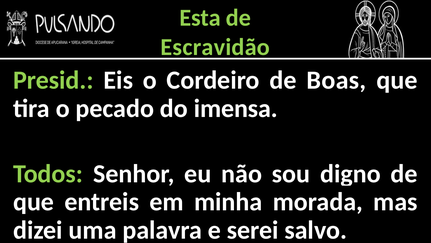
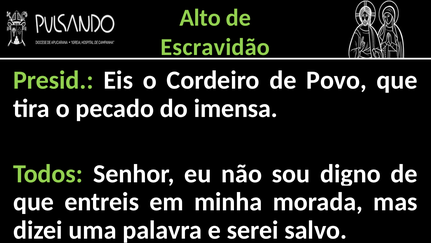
Esta: Esta -> Alto (200, 18)
Boas: Boas -> Povo (337, 80)
